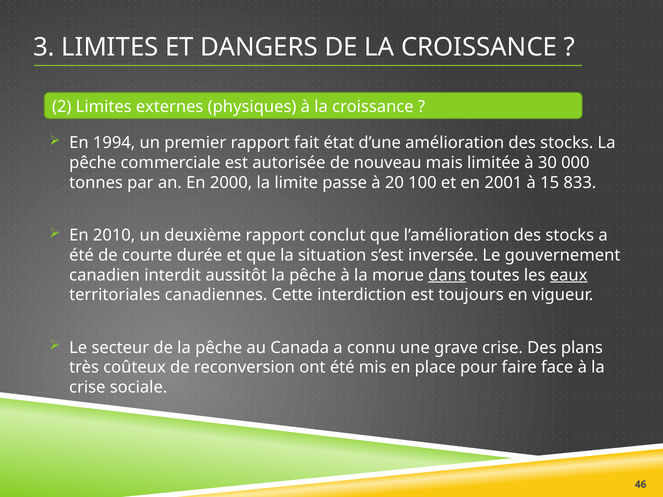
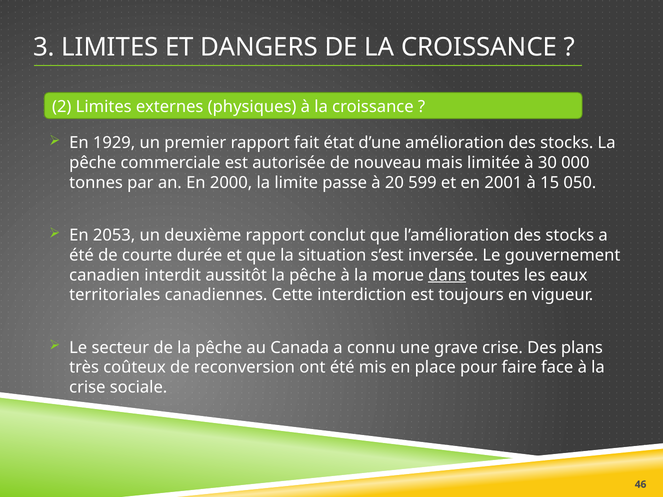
1994: 1994 -> 1929 (114, 143)
100: 100 -> 599 (422, 183)
833: 833 -> 050 (580, 183)
2010: 2010 -> 2053 (114, 235)
eaux underline: present -> none (569, 275)
